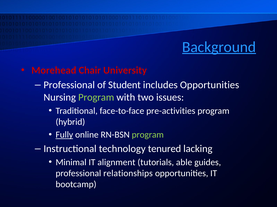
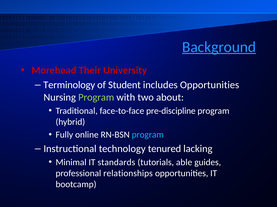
Chair: Chair -> Their (90, 71)
Professional: Professional -> Terminology (69, 85)
issues: issues -> about (170, 98)
pre-activities: pre-activities -> pre-discipline (171, 111)
Fully underline: present -> none (64, 135)
program colour: light green -> light blue (148, 135)
alignment: alignment -> standards (116, 163)
